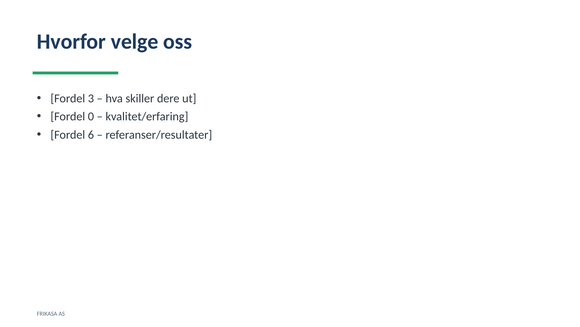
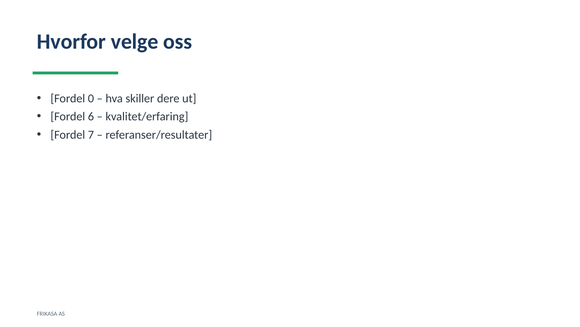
3: 3 -> 0 (91, 98)
0: 0 -> 6 (91, 116)
6: 6 -> 7 (91, 135)
